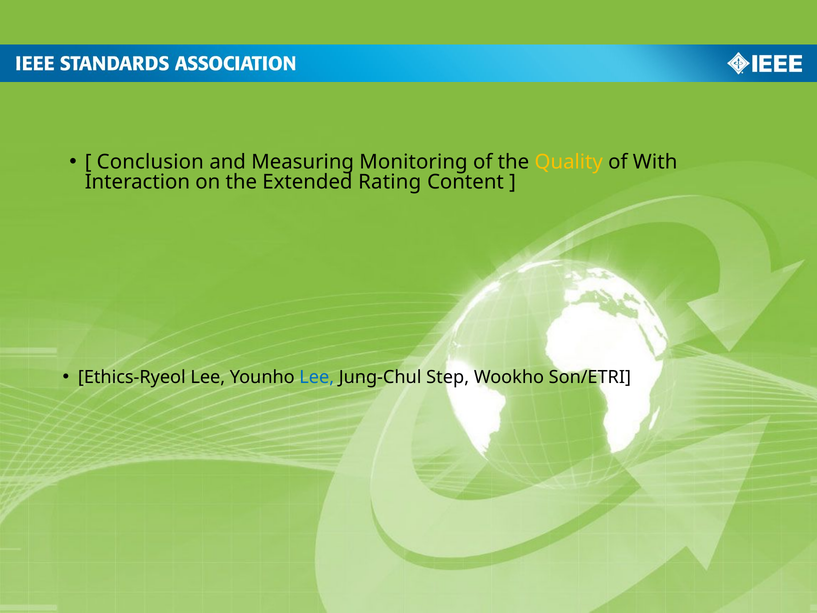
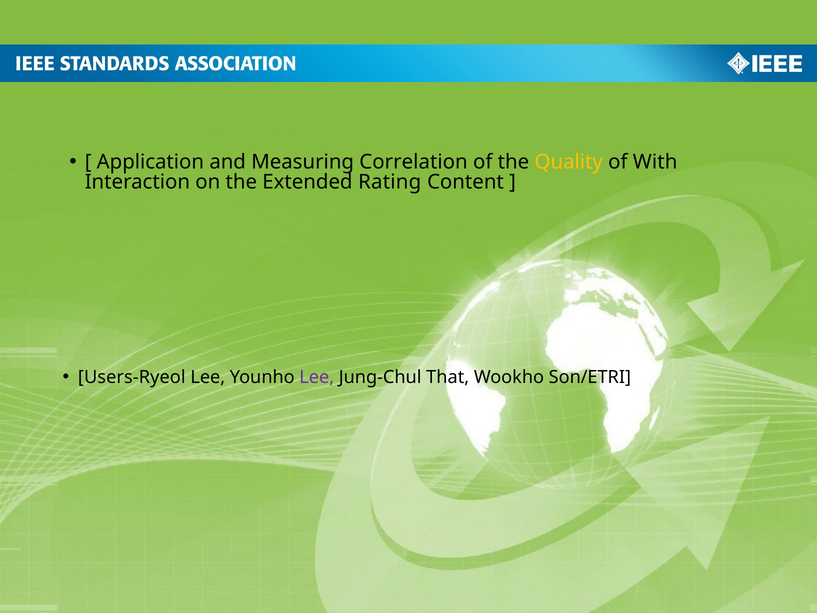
Conclusion: Conclusion -> Application (150, 162)
Monitoring: Monitoring -> Correlation (414, 162)
Ethics-Ryeol: Ethics-Ryeol -> Users-Ryeol (132, 377)
Lee colour: blue -> purple (317, 377)
Step: Step -> That (448, 377)
